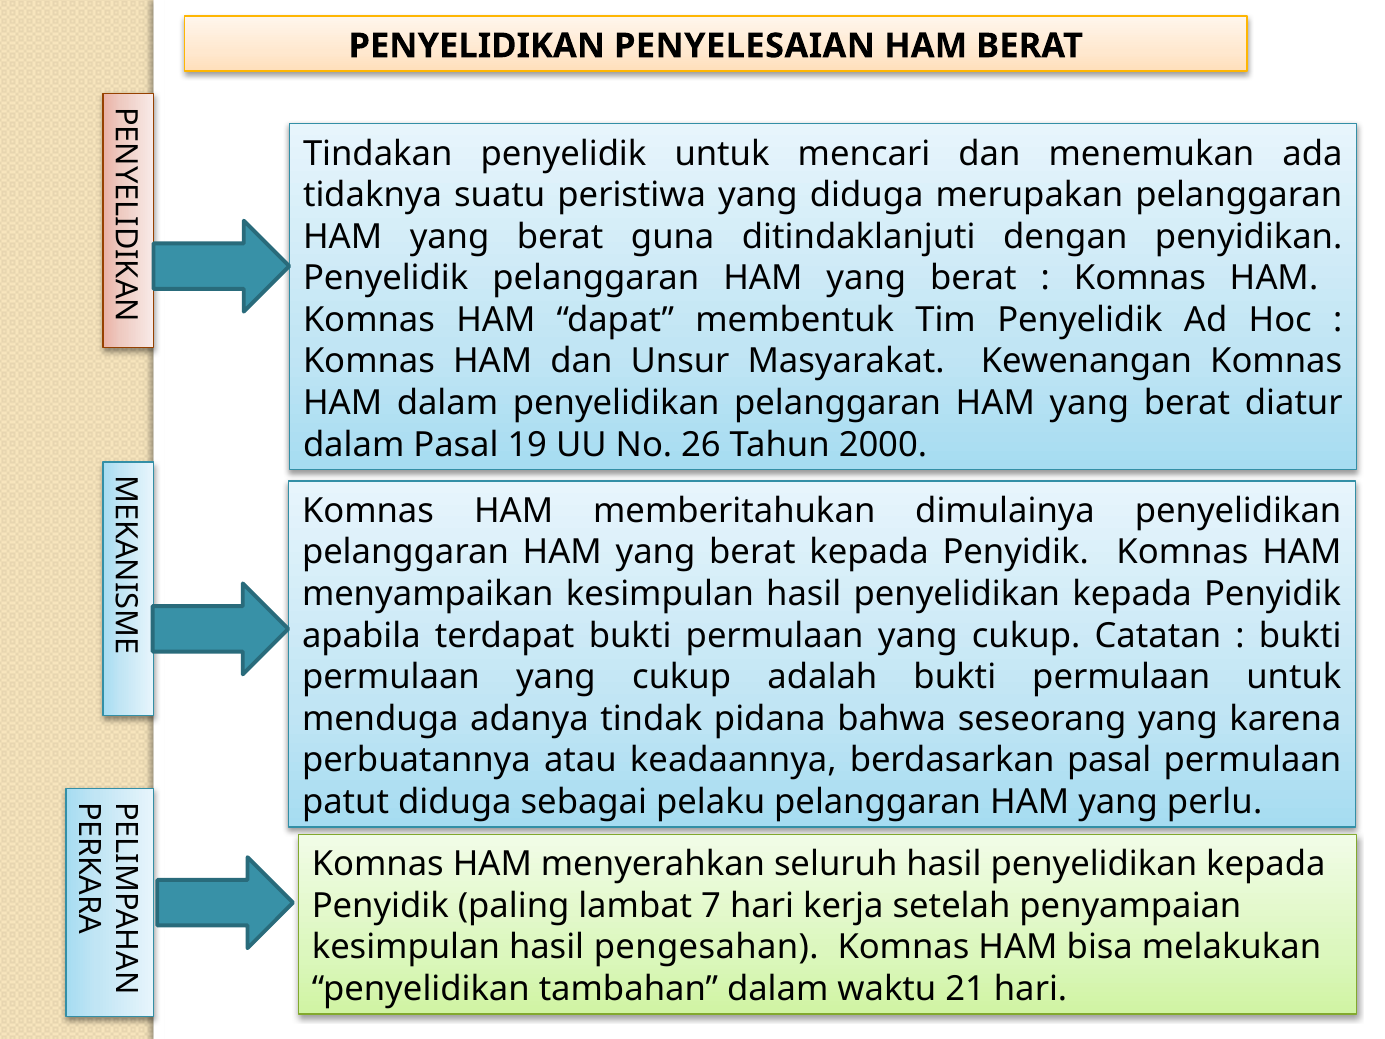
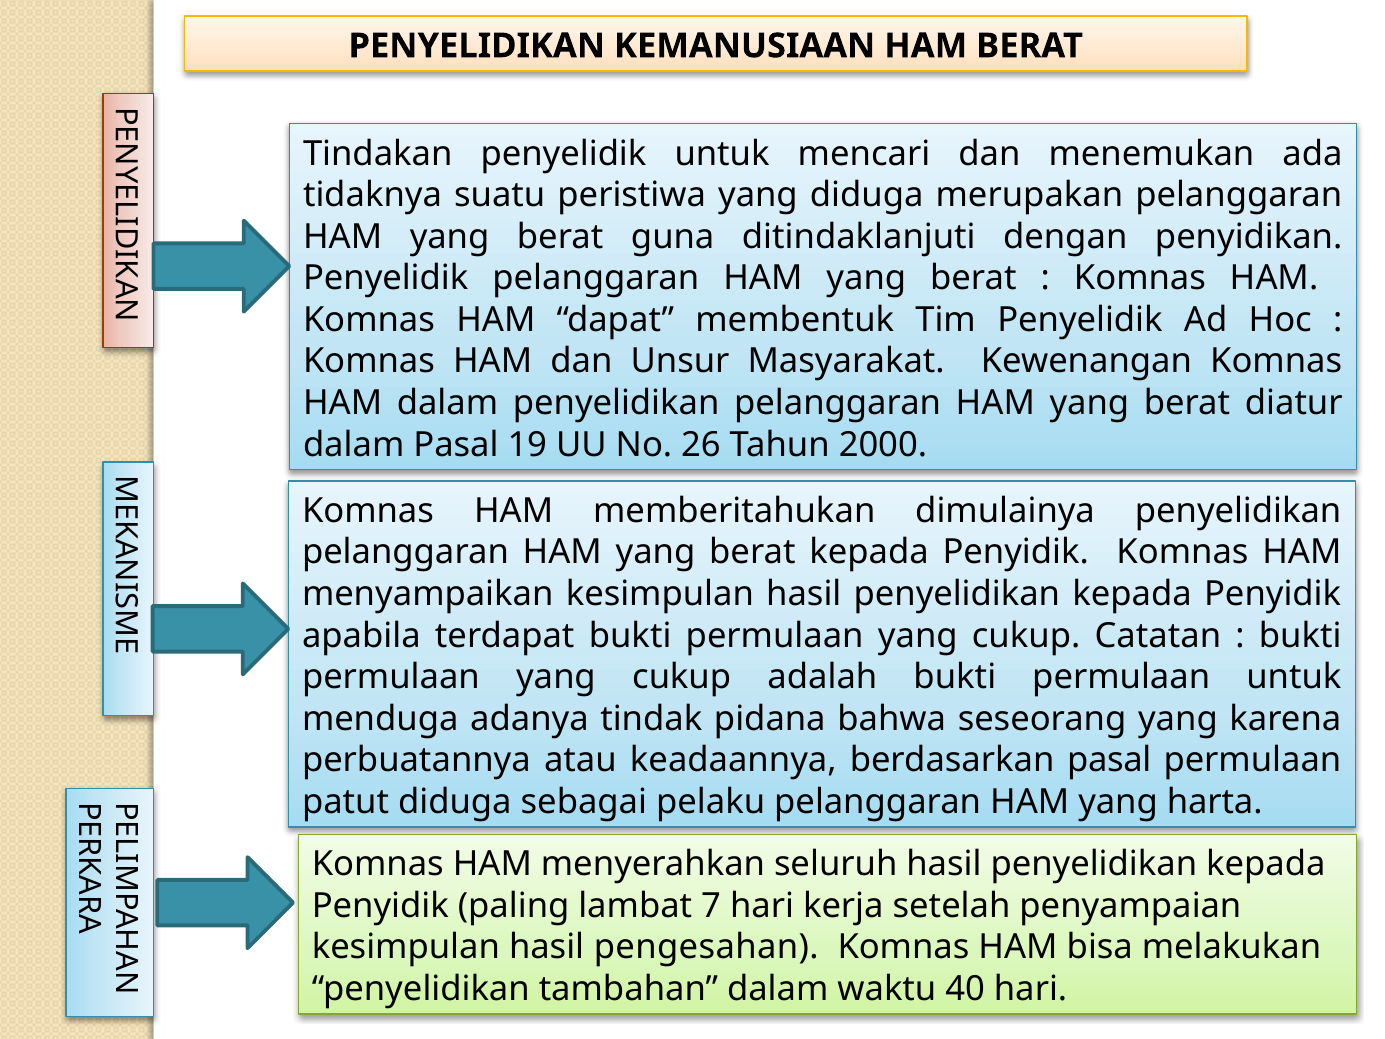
PENYELESAIAN: PENYELESAIAN -> KEMANUSIAAN (745, 46)
perlu: perlu -> harta (1215, 802)
21: 21 -> 40 (965, 989)
